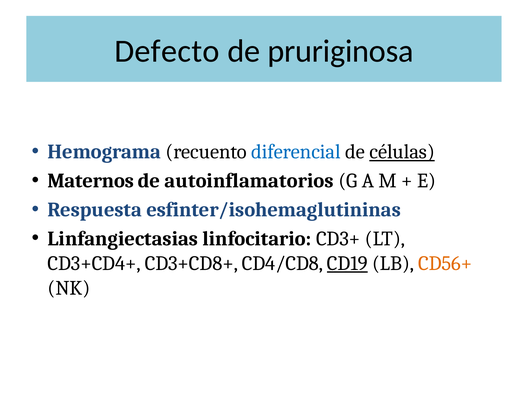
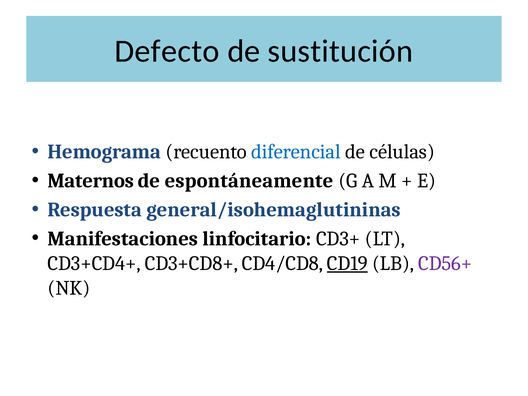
pruriginosa: pruriginosa -> sustitución (340, 51)
células underline: present -> none (402, 152)
autoinflamatorios: autoinflamatorios -> espontáneamente (249, 181)
esfinter/isohemaglutininas: esfinter/isohemaglutininas -> general/isohemaglutininas (274, 210)
Linfangiectasias: Linfangiectasias -> Manifestaciones (123, 239)
CD56+ colour: orange -> purple (445, 263)
